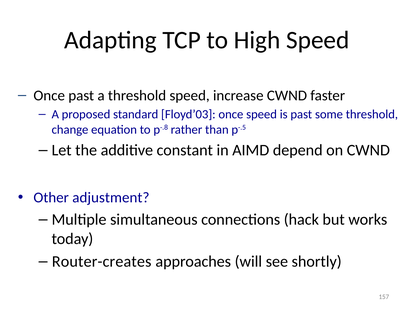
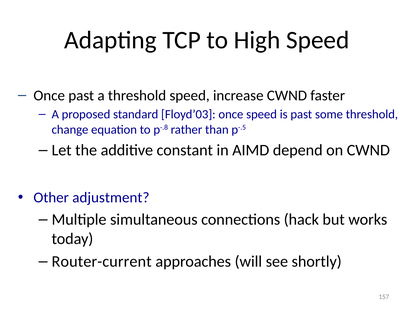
Router-creates: Router-creates -> Router-current (102, 261)
